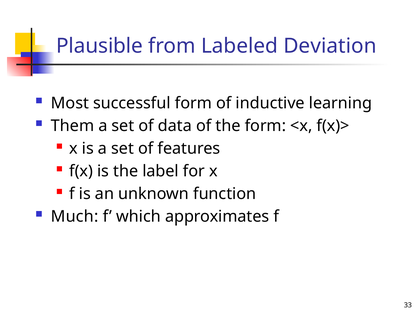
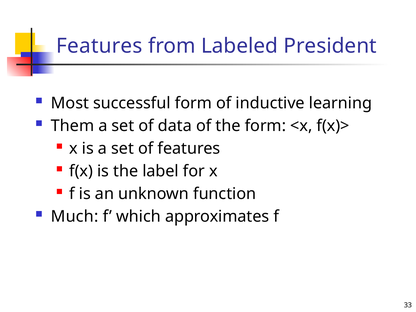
Plausible: Plausible -> Features (99, 46)
Deviation: Deviation -> President (330, 46)
